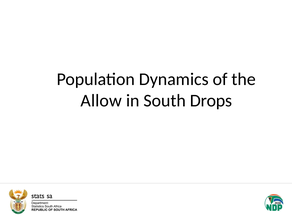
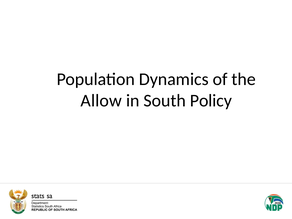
Drops: Drops -> Policy (211, 101)
